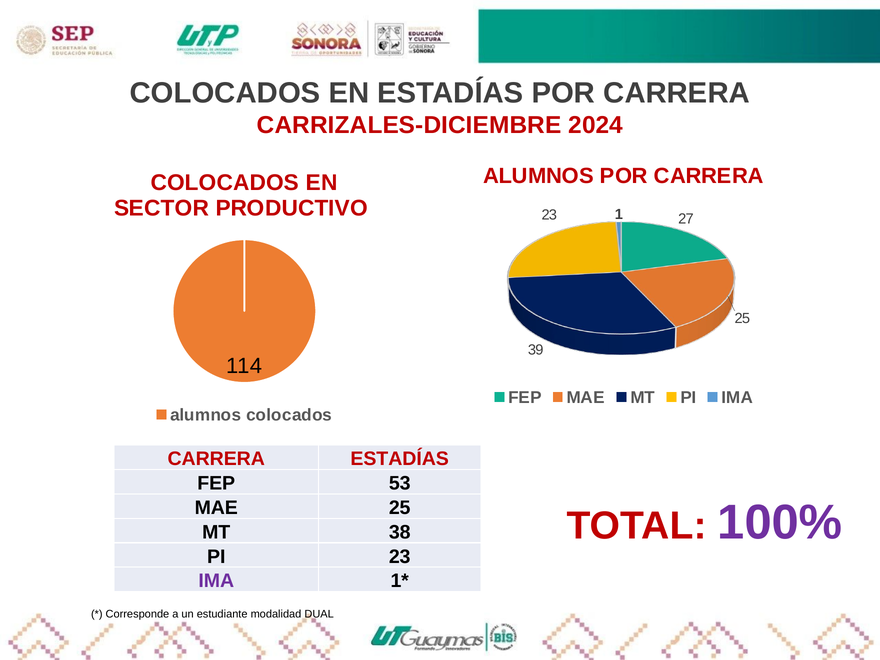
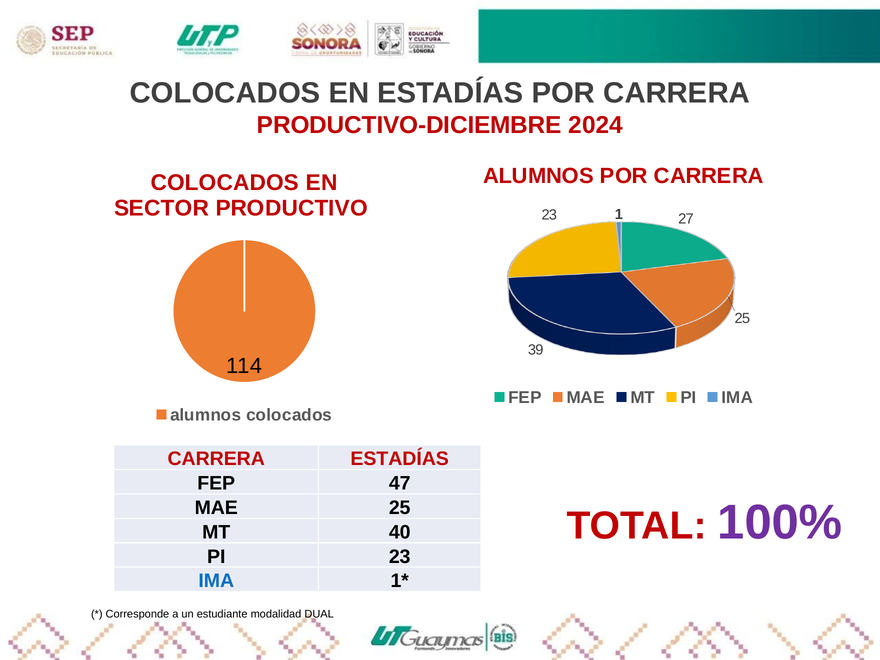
CARRIZALES-DICIEMBRE: CARRIZALES-DICIEMBRE -> PRODUCTIVO-DICIEMBRE (409, 125)
53: 53 -> 47 (400, 483)
38: 38 -> 40 (400, 532)
IMA colour: purple -> blue (216, 581)
